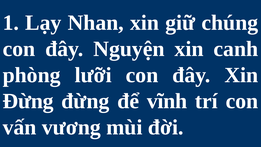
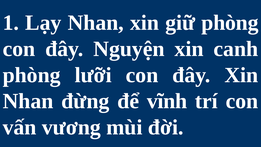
giữ chúng: chúng -> phòng (230, 23)
Đừng: Đừng -> Nhan (28, 101)
